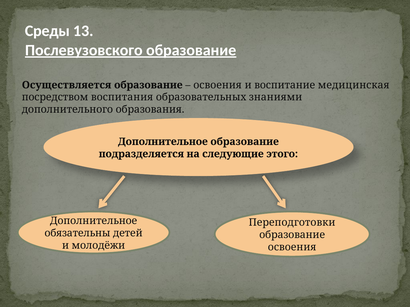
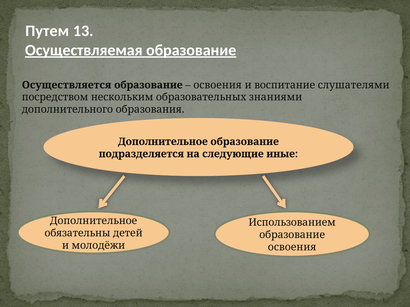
Среды: Среды -> Путем (47, 31)
Послевузовского: Послевузовского -> Осуществляемая (84, 50)
медицинская: медицинская -> слушателями (354, 85)
воспитания: воспитания -> нескольким (122, 97)
этого: этого -> иные (282, 154)
Переподготовки: Переподготовки -> Использованием (292, 223)
